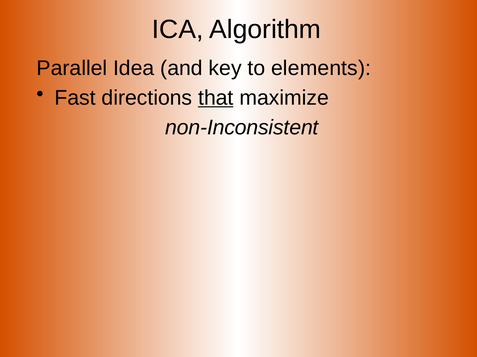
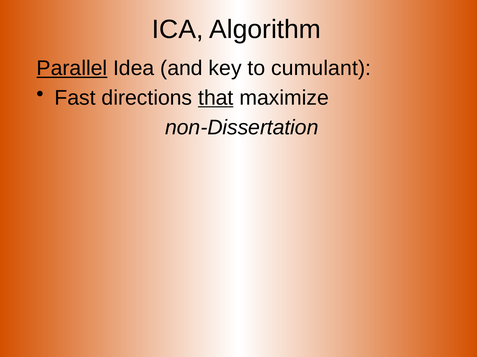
Parallel underline: none -> present (72, 68)
elements: elements -> cumulant (321, 68)
non-Inconsistent: non-Inconsistent -> non-Dissertation (242, 128)
